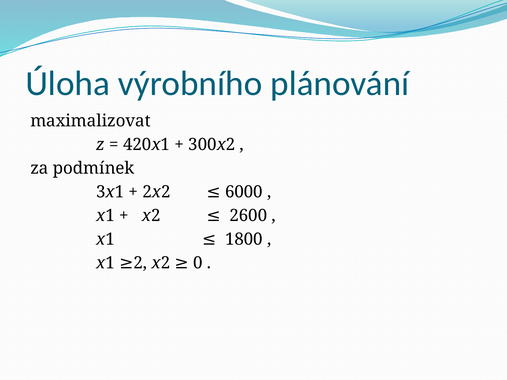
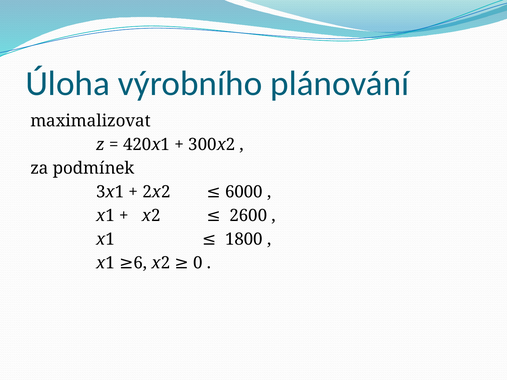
2: 2 -> 6 (140, 263)
